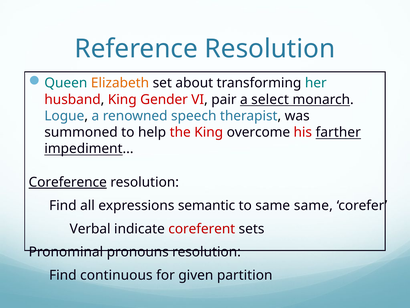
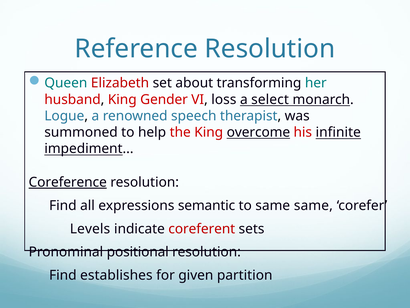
Elizabeth colour: orange -> red (120, 83)
pair: pair -> loss (224, 99)
overcome underline: none -> present (258, 132)
farther: farther -> infinite (338, 132)
Verbal: Verbal -> Levels (90, 228)
pronouns: pronouns -> positional (138, 252)
continuous: continuous -> establishes (116, 275)
